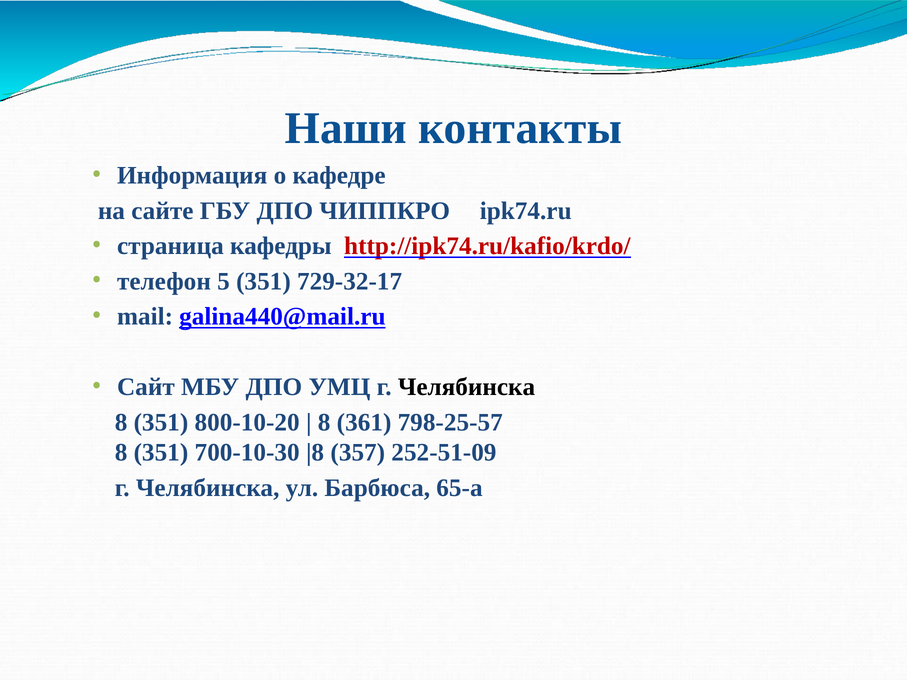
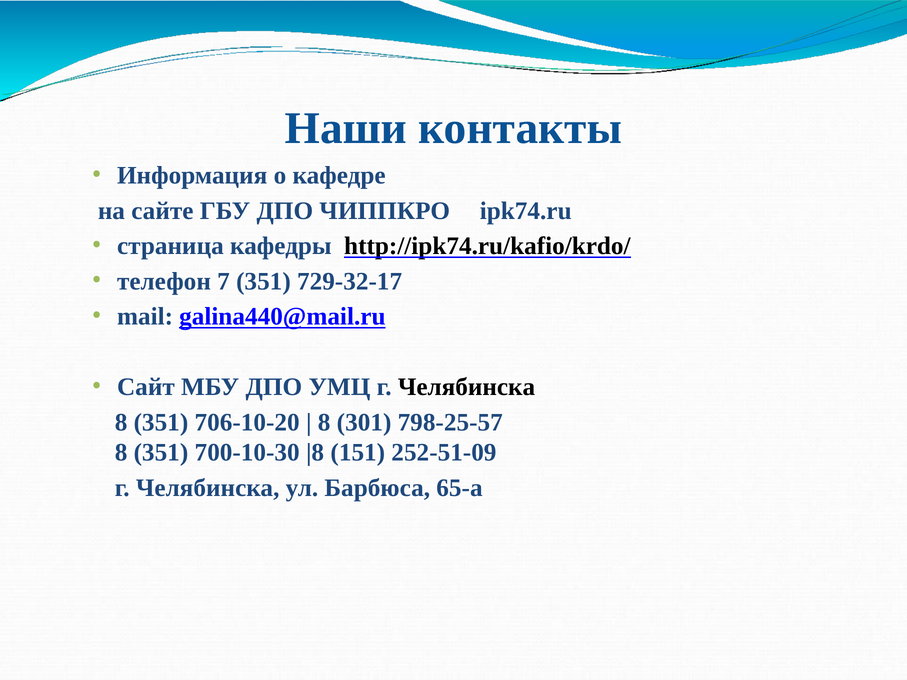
http://ipk74.ru/kafio/krdo/ colour: red -> black (487, 246)
5: 5 -> 7 (224, 281)
800-10-20: 800-10-20 -> 706-10-20 (247, 423)
361: 361 -> 301 (364, 423)
357: 357 -> 151 (358, 453)
